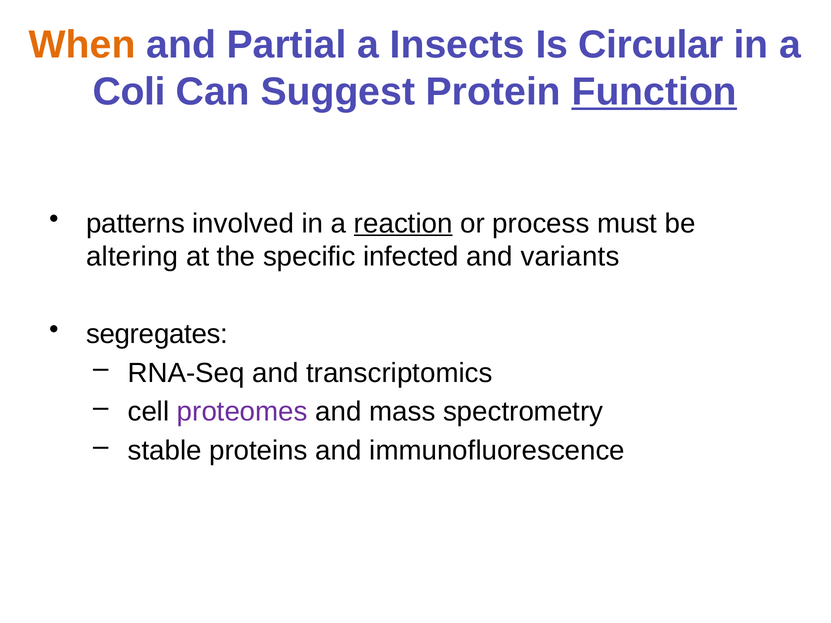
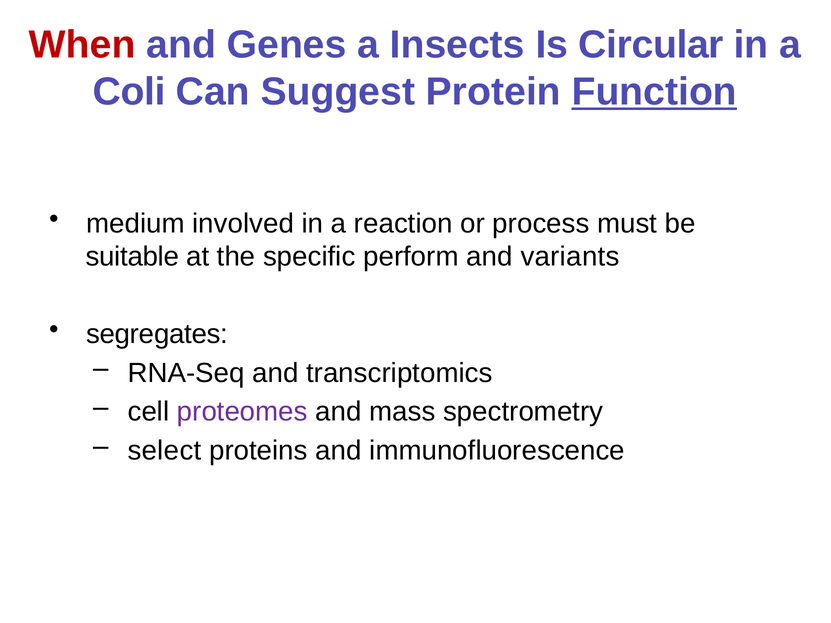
When colour: orange -> red (82, 45)
Partial: Partial -> Genes (287, 45)
patterns: patterns -> medium (135, 223)
reaction underline: present -> none (403, 223)
altering: altering -> suitable (132, 257)
infected: infected -> perform (411, 257)
stable: stable -> select (165, 451)
